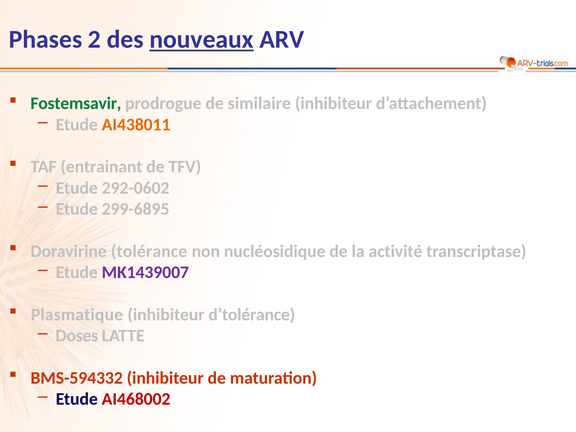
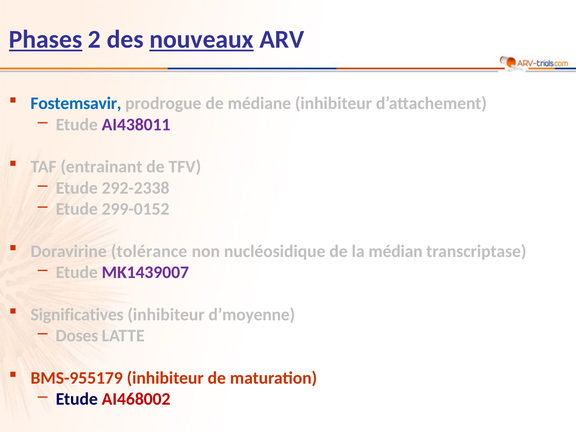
Phases underline: none -> present (46, 39)
Fostemsavir colour: green -> blue (76, 103)
similaire: similaire -> médiane (259, 103)
AI438011 colour: orange -> purple (136, 125)
292-0602: 292-0602 -> 292-2338 (136, 188)
299-6895: 299-6895 -> 299-0152 (136, 209)
activité: activité -> médian (396, 251)
Plasmatique: Plasmatique -> Significatives (77, 315)
d’tolérance: d’tolérance -> d’moyenne (252, 315)
BMS-594332: BMS-594332 -> BMS-955179 (77, 378)
